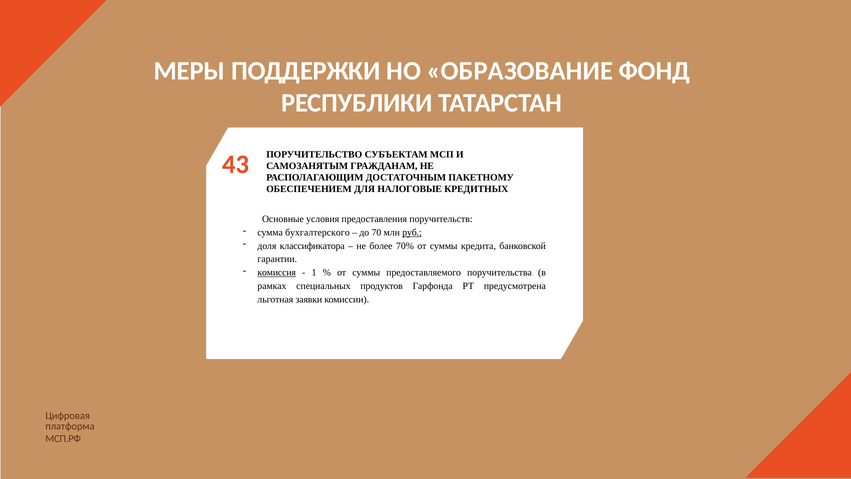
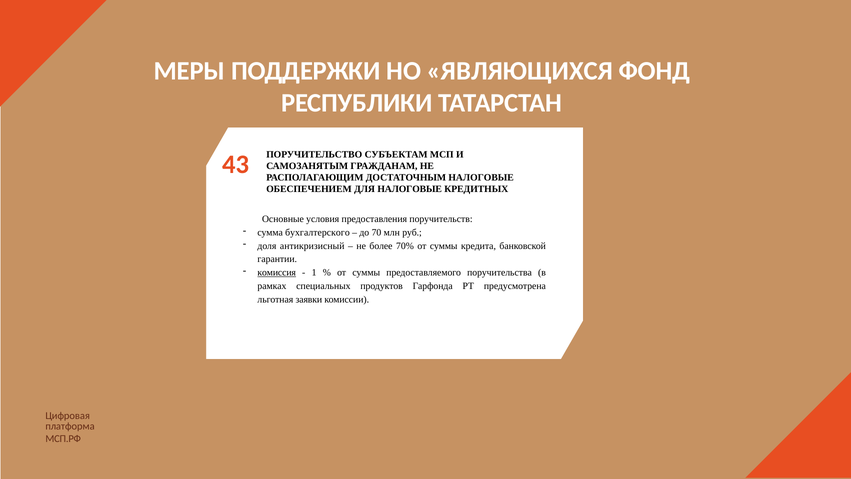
ОБРАЗОВАНИЕ: ОБРАЗОВАНИЕ -> ЯВЛЯЮЩИХСЯ (520, 71)
ДОСТАТОЧНЫМ ПАКЕТНОМУ: ПАКЕТНОМУ -> НАЛОГОВЫЕ (481, 177)
руб underline: present -> none (412, 232)
классификатора: классификатора -> антикризисный (312, 246)
